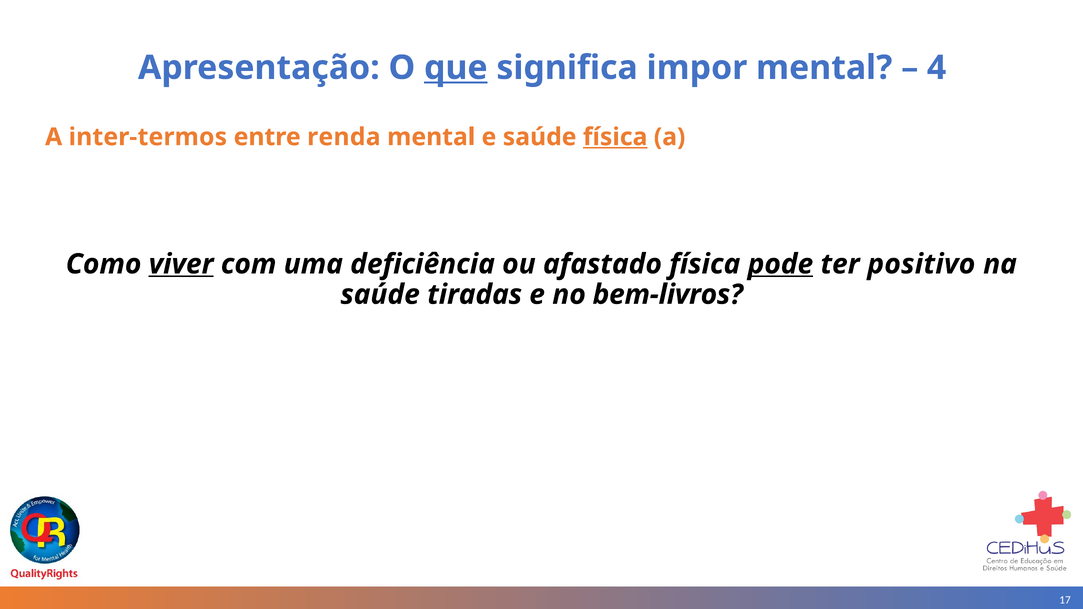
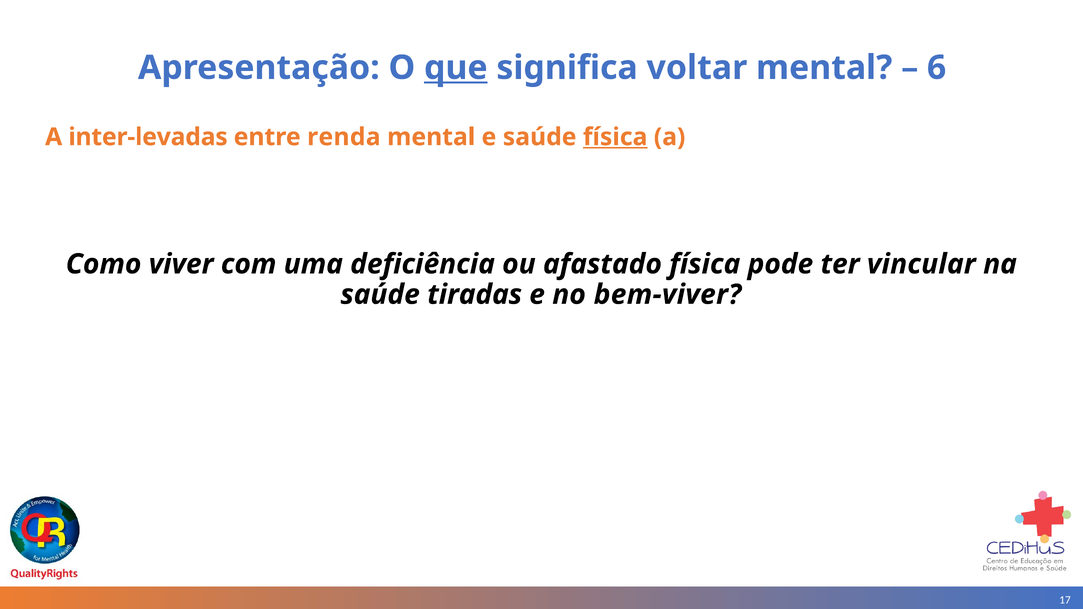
impor: impor -> voltar (697, 68)
4: 4 -> 6 (937, 68)
inter-termos: inter-termos -> inter-levadas (148, 137)
viver underline: present -> none (181, 264)
pode underline: present -> none (780, 264)
positivo: positivo -> vincular (921, 264)
bem-livros: bem-livros -> bem-viver (667, 295)
